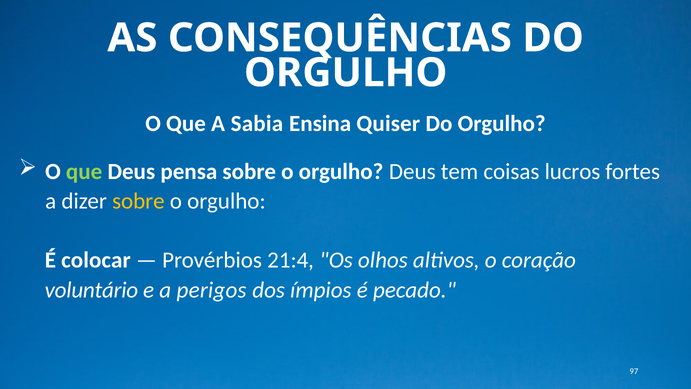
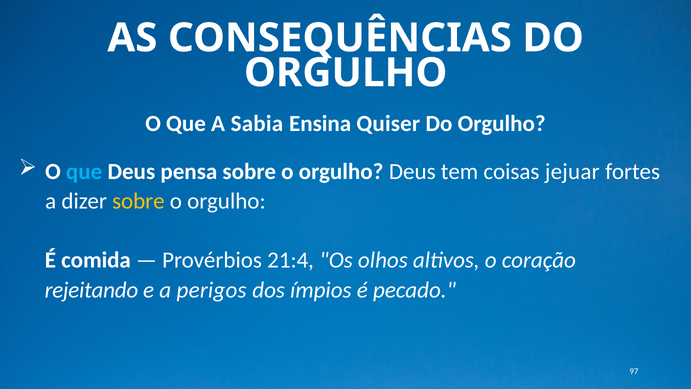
que colour: light green -> light blue (84, 171)
lucros: lucros -> jejuar (572, 171)
colocar: colocar -> comida (96, 260)
voluntário: voluntário -> rejeitando (91, 290)
